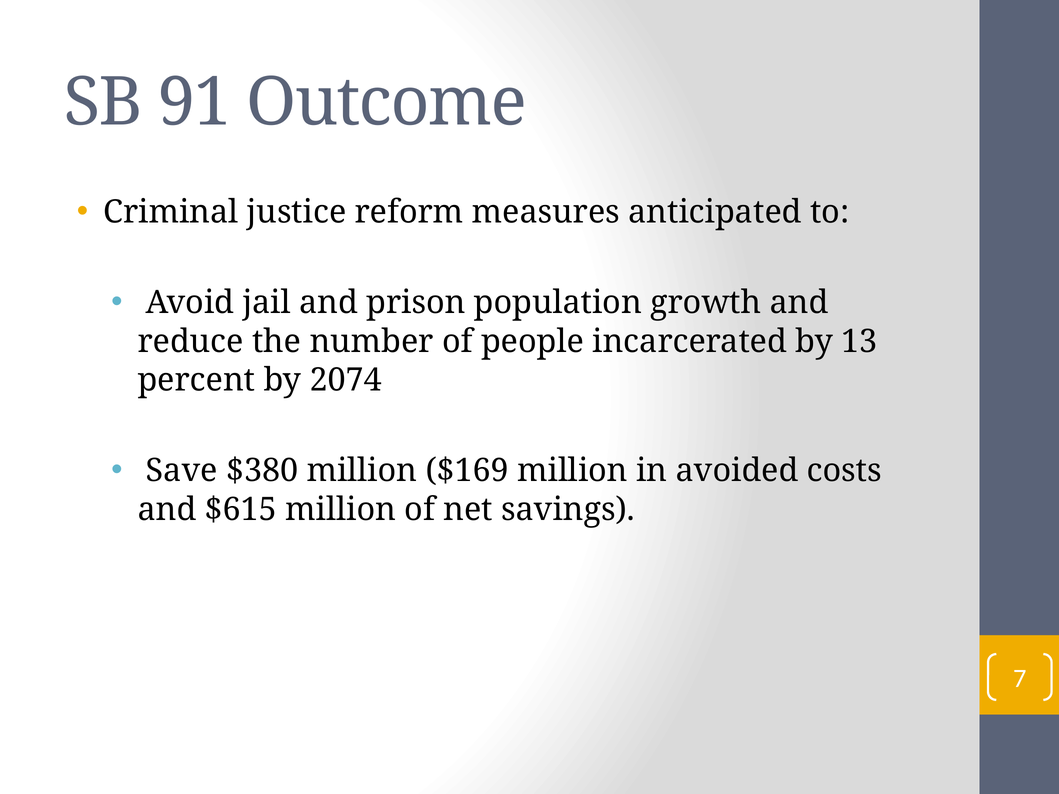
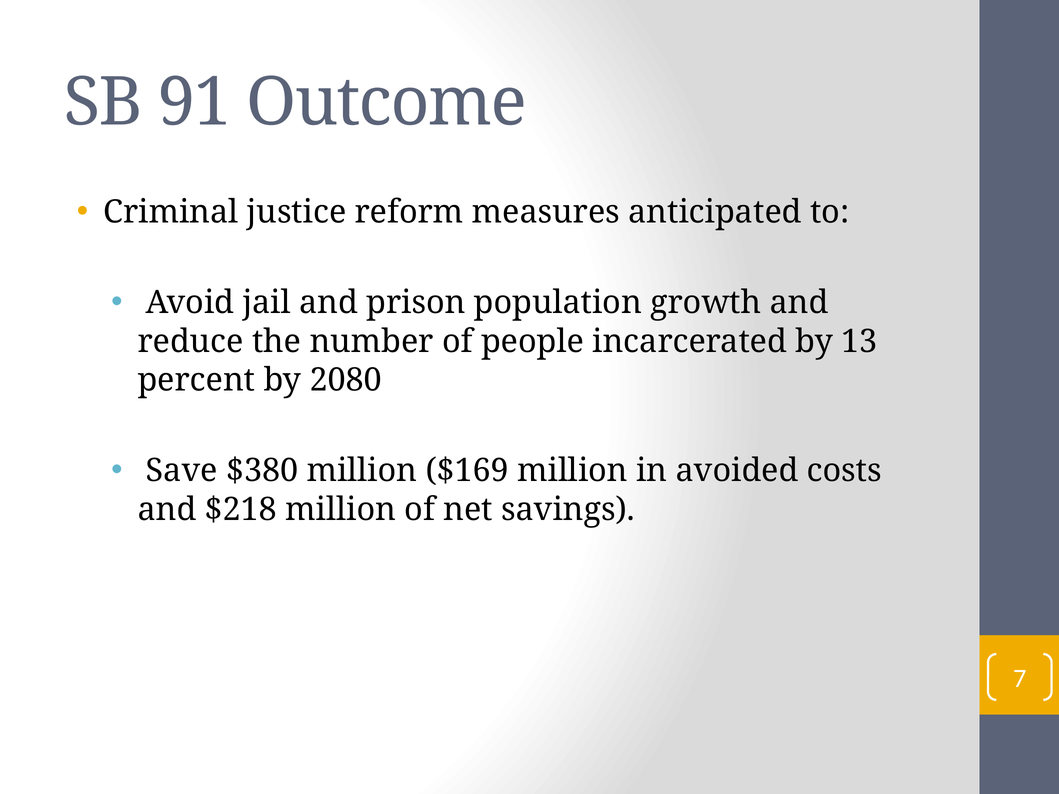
2074: 2074 -> 2080 (346, 380)
$615: $615 -> $218 (241, 510)
